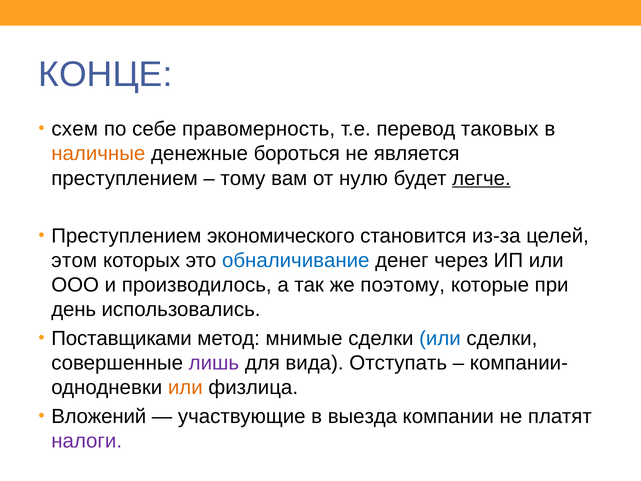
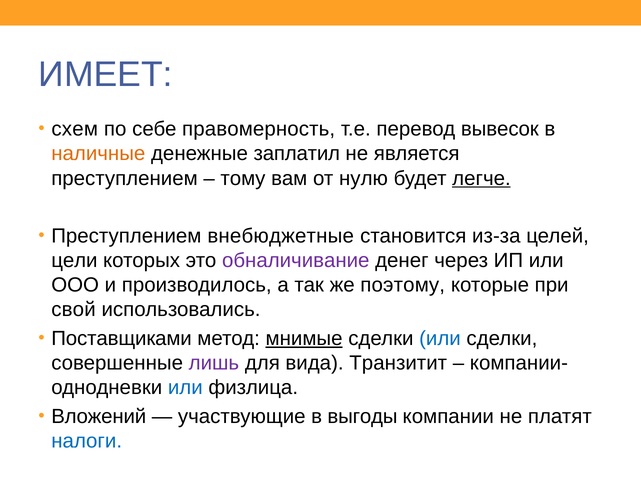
КОНЦЕ: КОНЦЕ -> ИМЕЕТ (106, 75)
таковых: таковых -> вывесок (500, 129)
бороться: бороться -> заплатил (297, 154)
экономического: экономического -> внебюджетные (281, 236)
этом: этом -> цели (74, 260)
обналичивание colour: blue -> purple (296, 260)
день: день -> свой (73, 310)
мнимые underline: none -> present (304, 338)
Отступать: Отступать -> Транзитит (398, 363)
или colour: orange -> blue (185, 387)
выезда: выезда -> выгоды (362, 416)
налоги colour: purple -> blue (87, 441)
